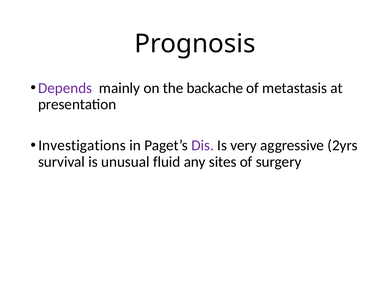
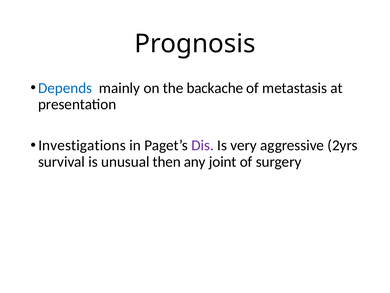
Depends colour: purple -> blue (65, 88)
fluid: fluid -> then (167, 162)
sites: sites -> joint (223, 162)
